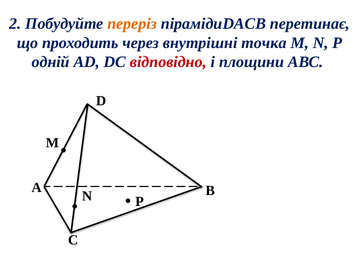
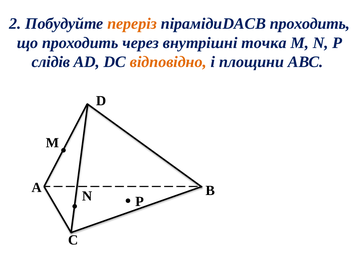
пірамідиDACB перетинає: перетинає -> проходить (310, 24)
одній: одній -> слідів (51, 62)
відповідно colour: red -> orange (168, 62)
